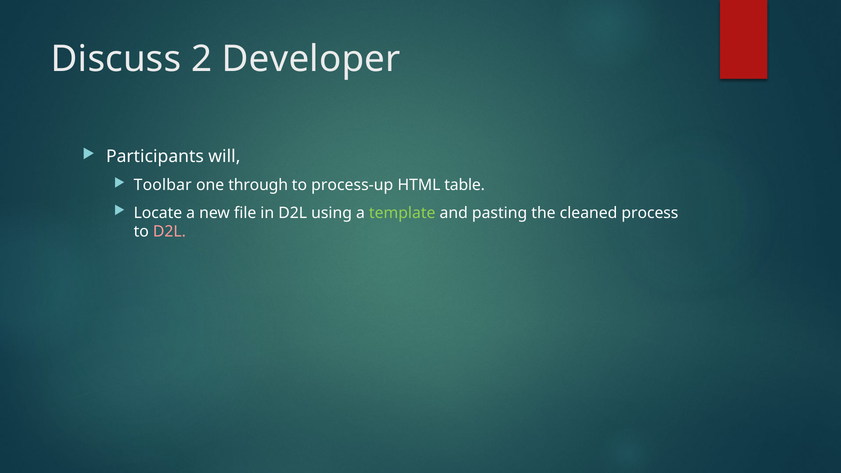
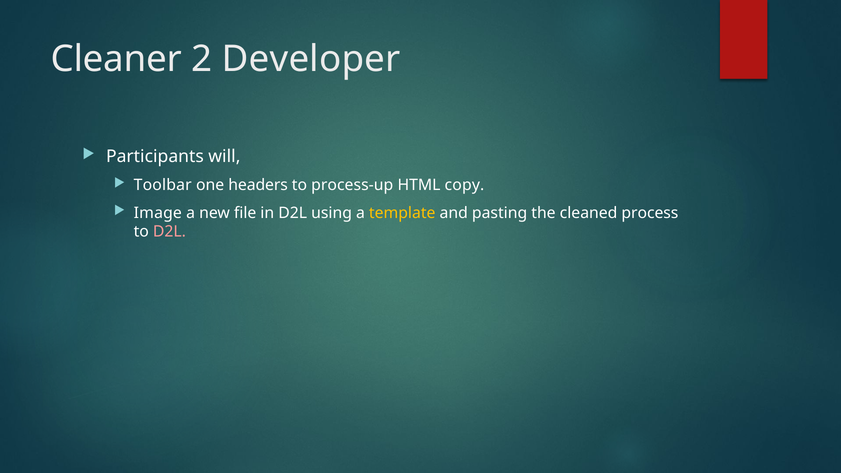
Discuss: Discuss -> Cleaner (116, 59)
through: through -> headers (258, 185)
table: table -> copy (464, 185)
Locate: Locate -> Image (158, 213)
template colour: light green -> yellow (402, 213)
